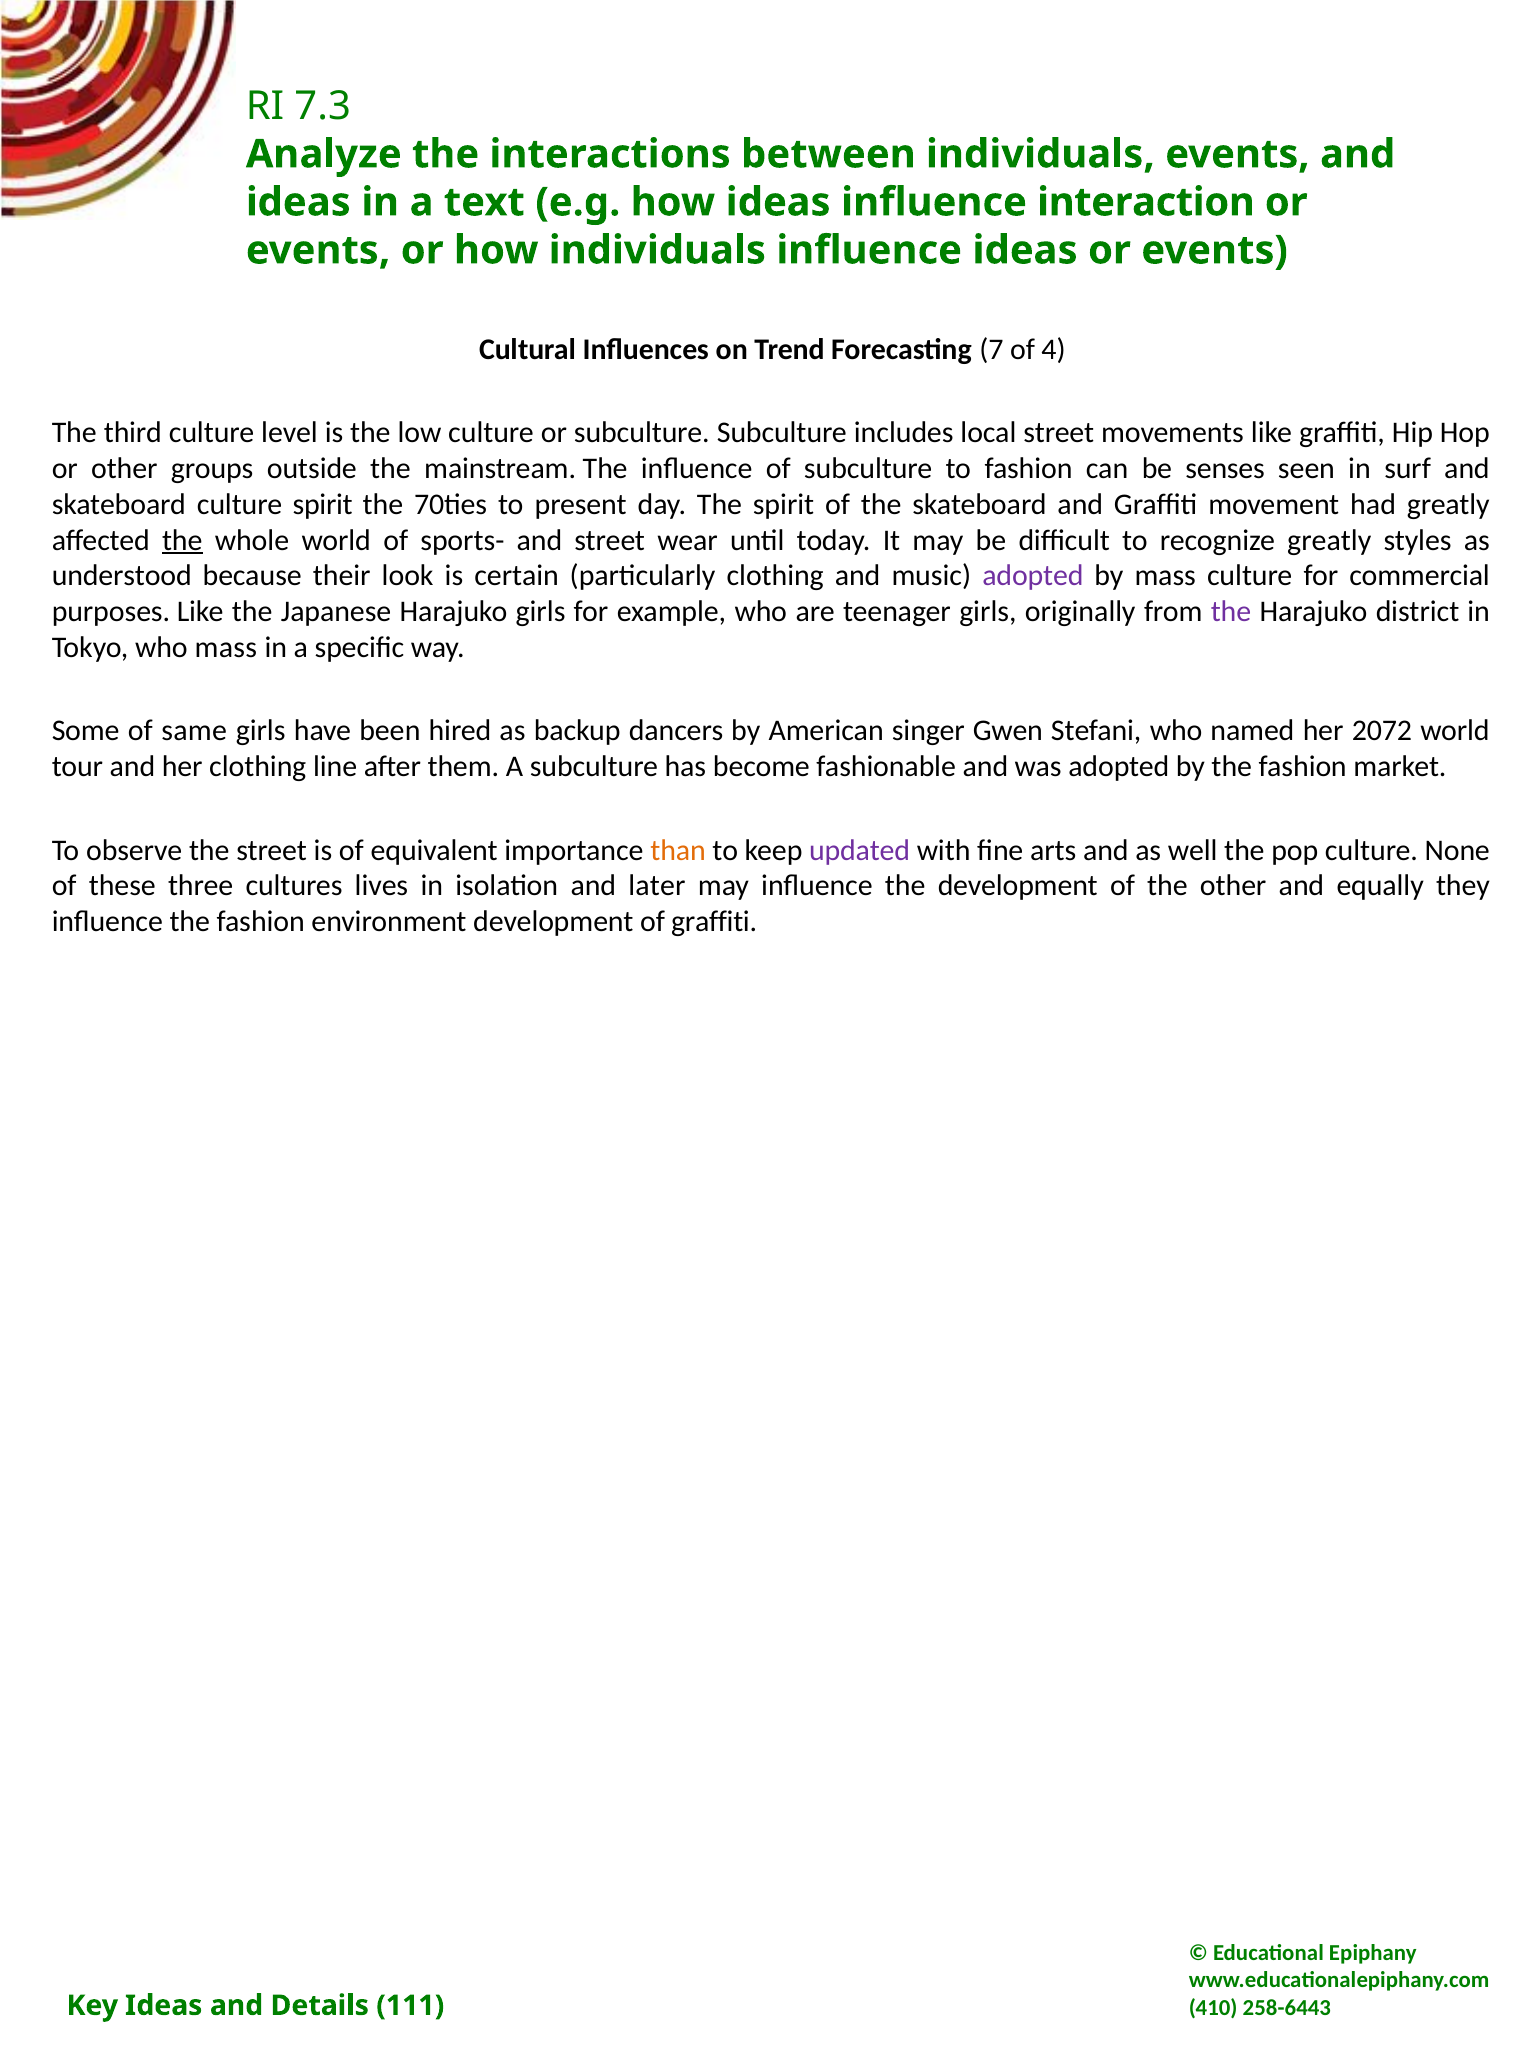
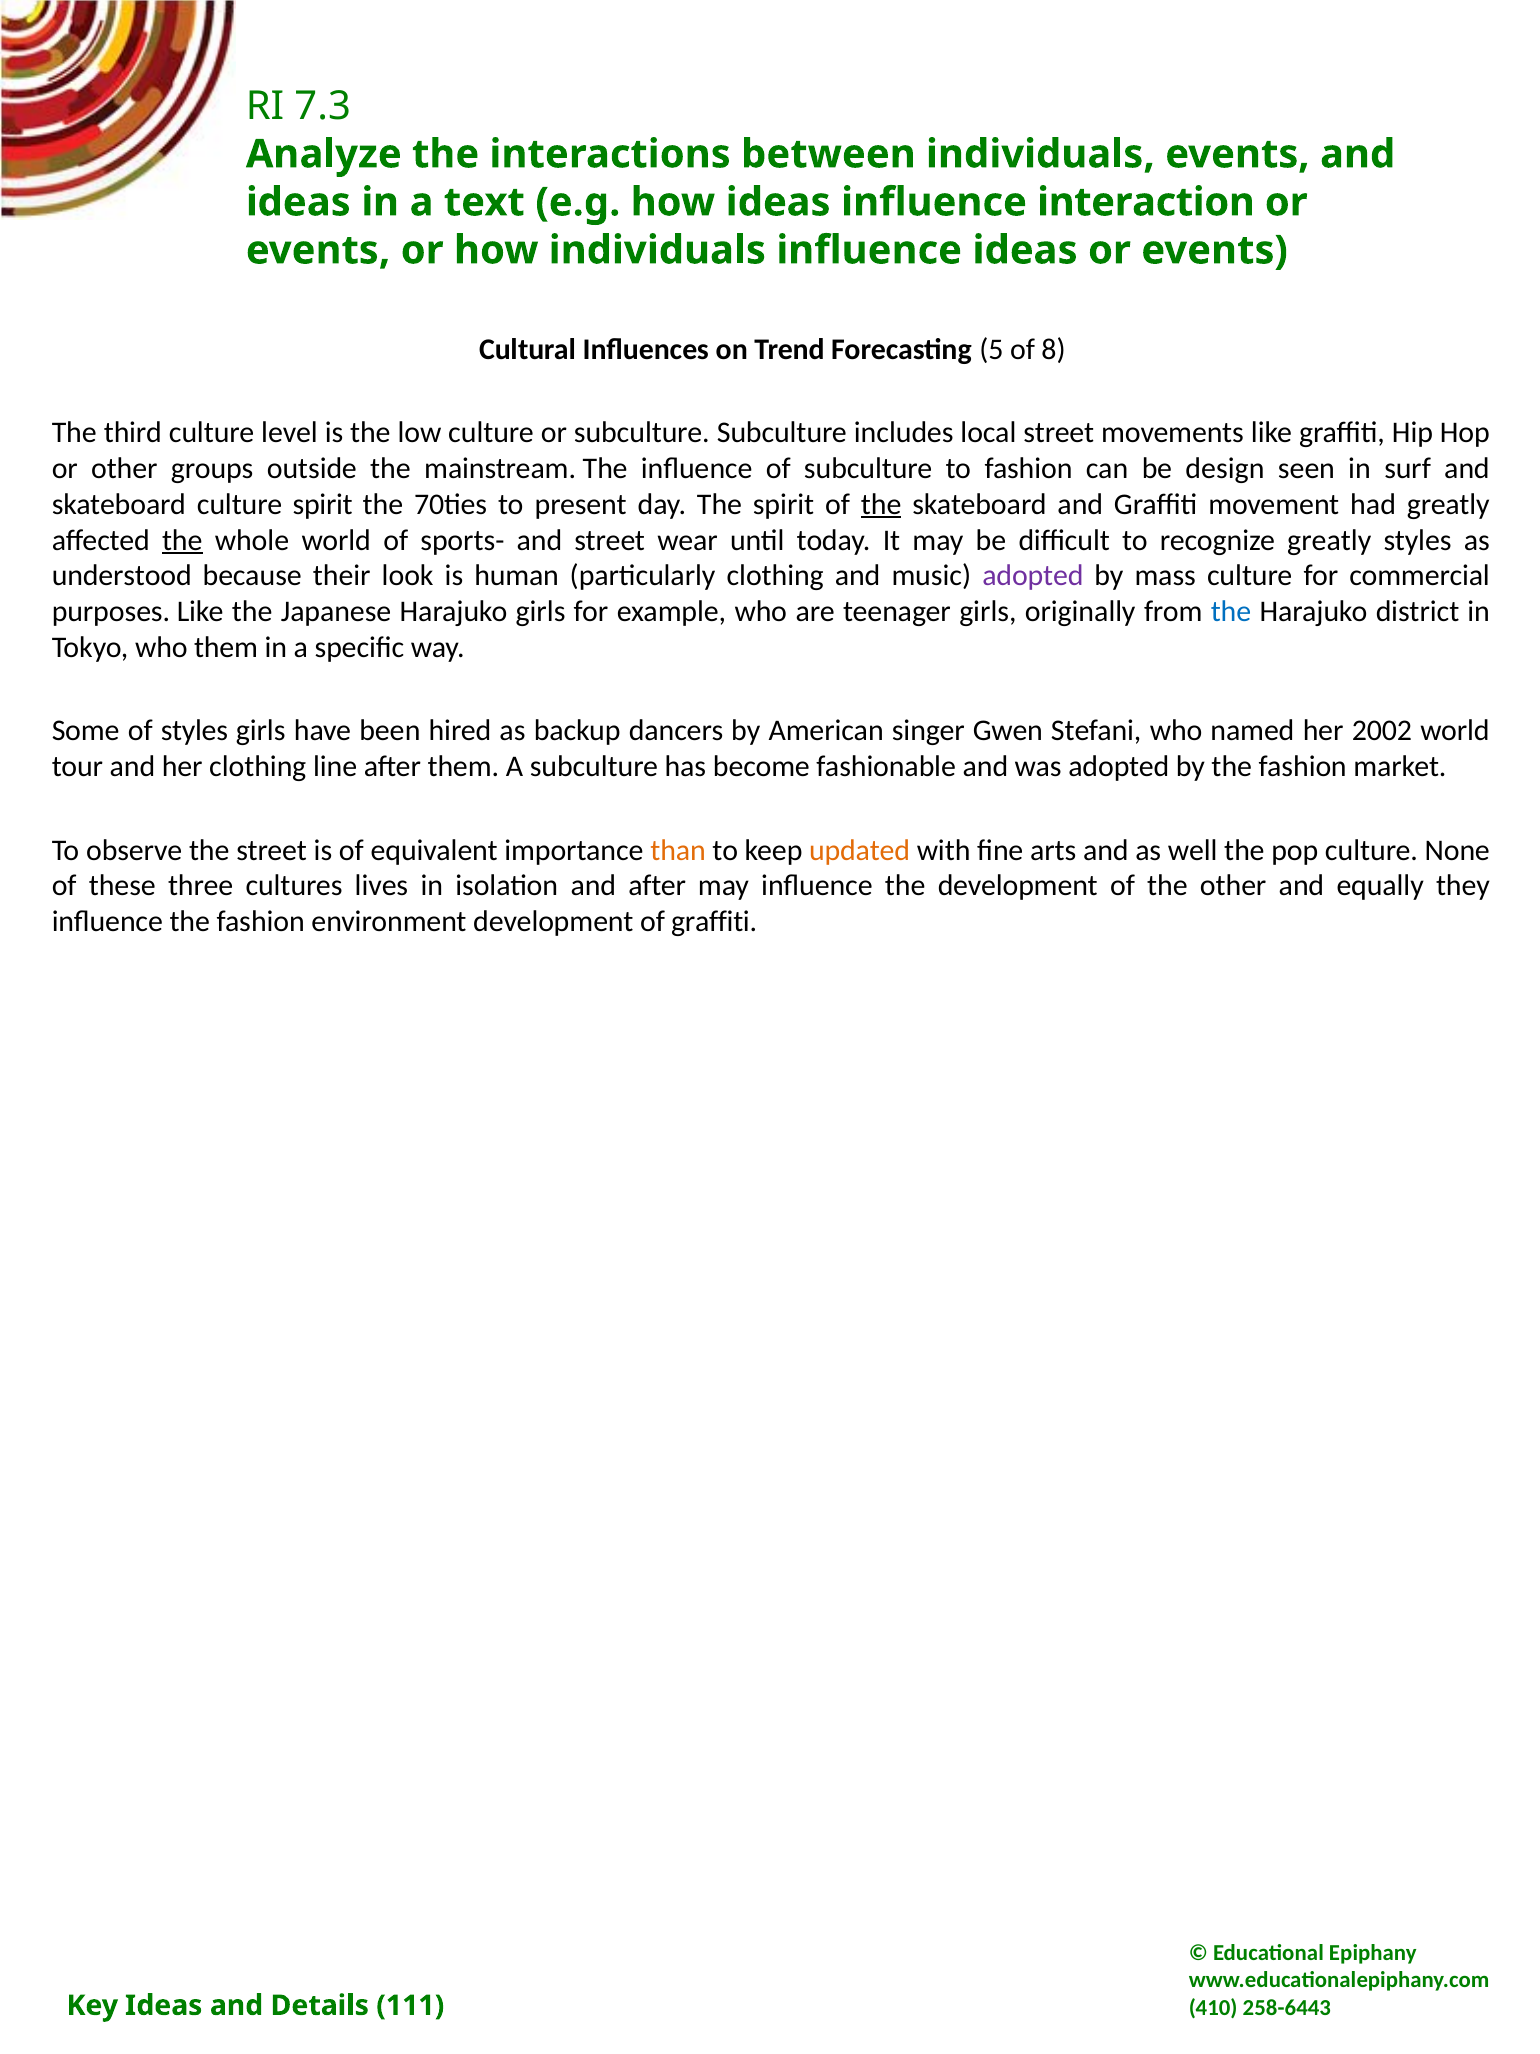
7: 7 -> 5 (991, 349)
4: 4 -> 8 (1054, 349)
senses: senses -> design (1225, 469)
the underline: none -> present (881, 504)
certain: certain -> human (517, 576)
the colour: purple -> blue (1231, 612)
who mass: mass -> them (226, 647)
of same: same -> styles (194, 731)
2072: 2072 -> 2002 (1382, 731)
updated colour: purple -> orange (860, 850)
and later: later -> after (657, 886)
